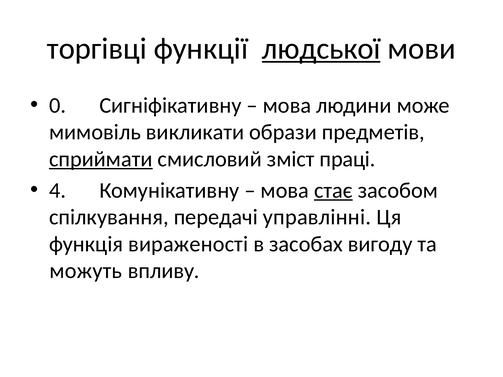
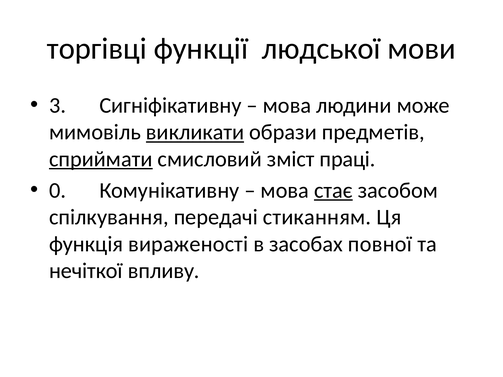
людської underline: present -> none (321, 49)
0: 0 -> 3 (58, 106)
викликати underline: none -> present (195, 132)
4: 4 -> 0 (58, 190)
управлінні: управлінні -> стиканням (317, 217)
вигоду: вигоду -> повної (380, 244)
можуть: можуть -> нечіткої (86, 271)
